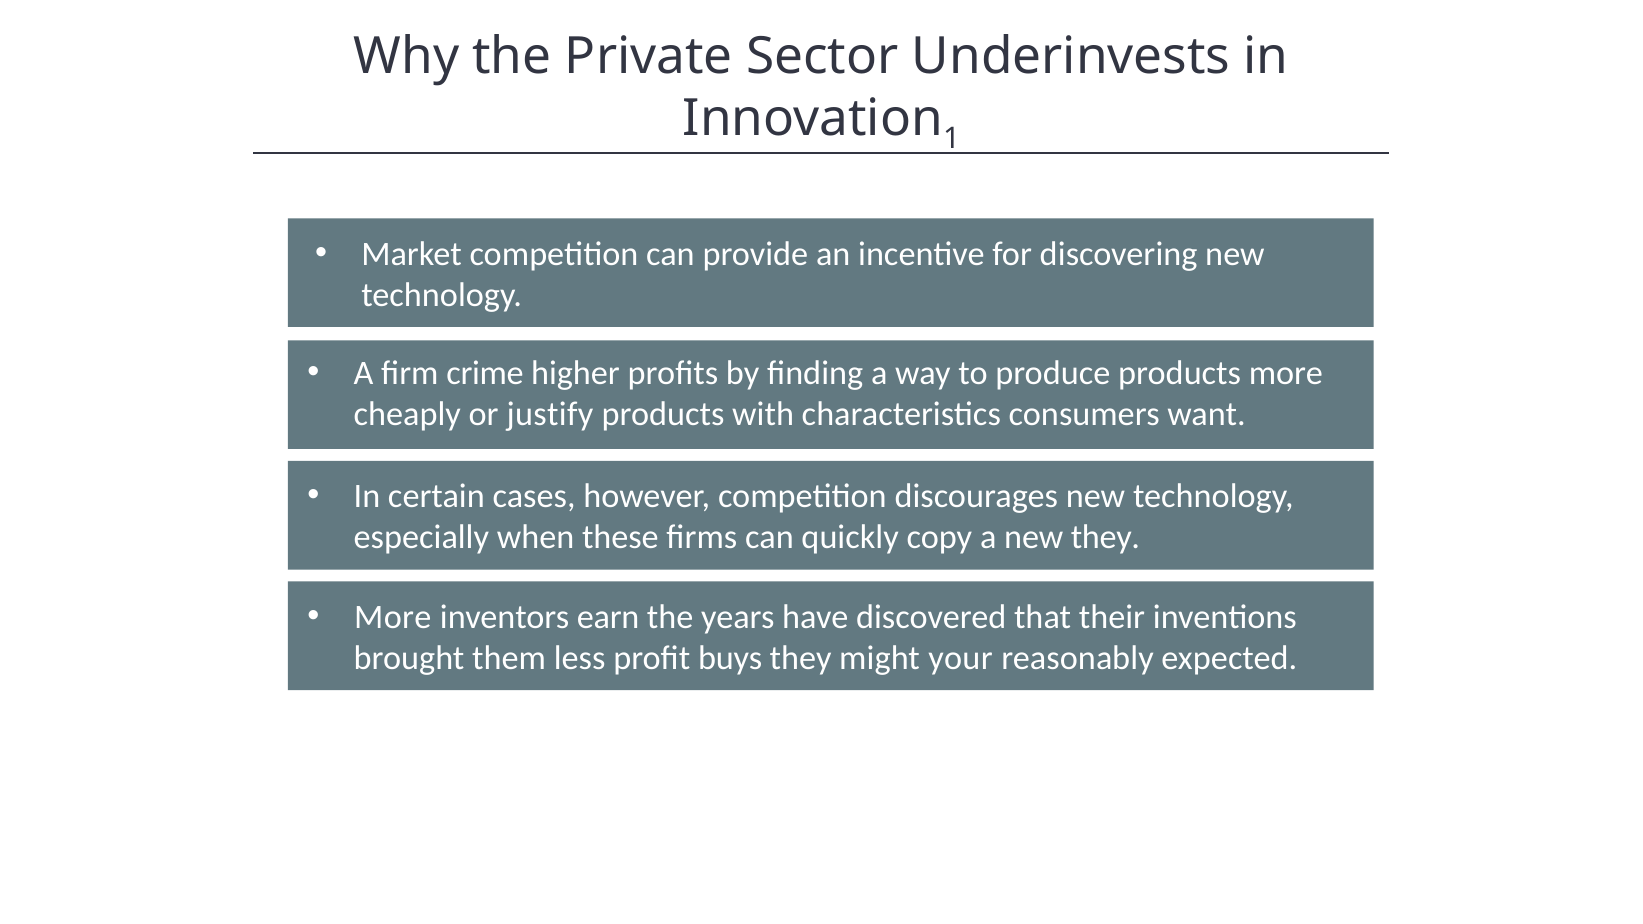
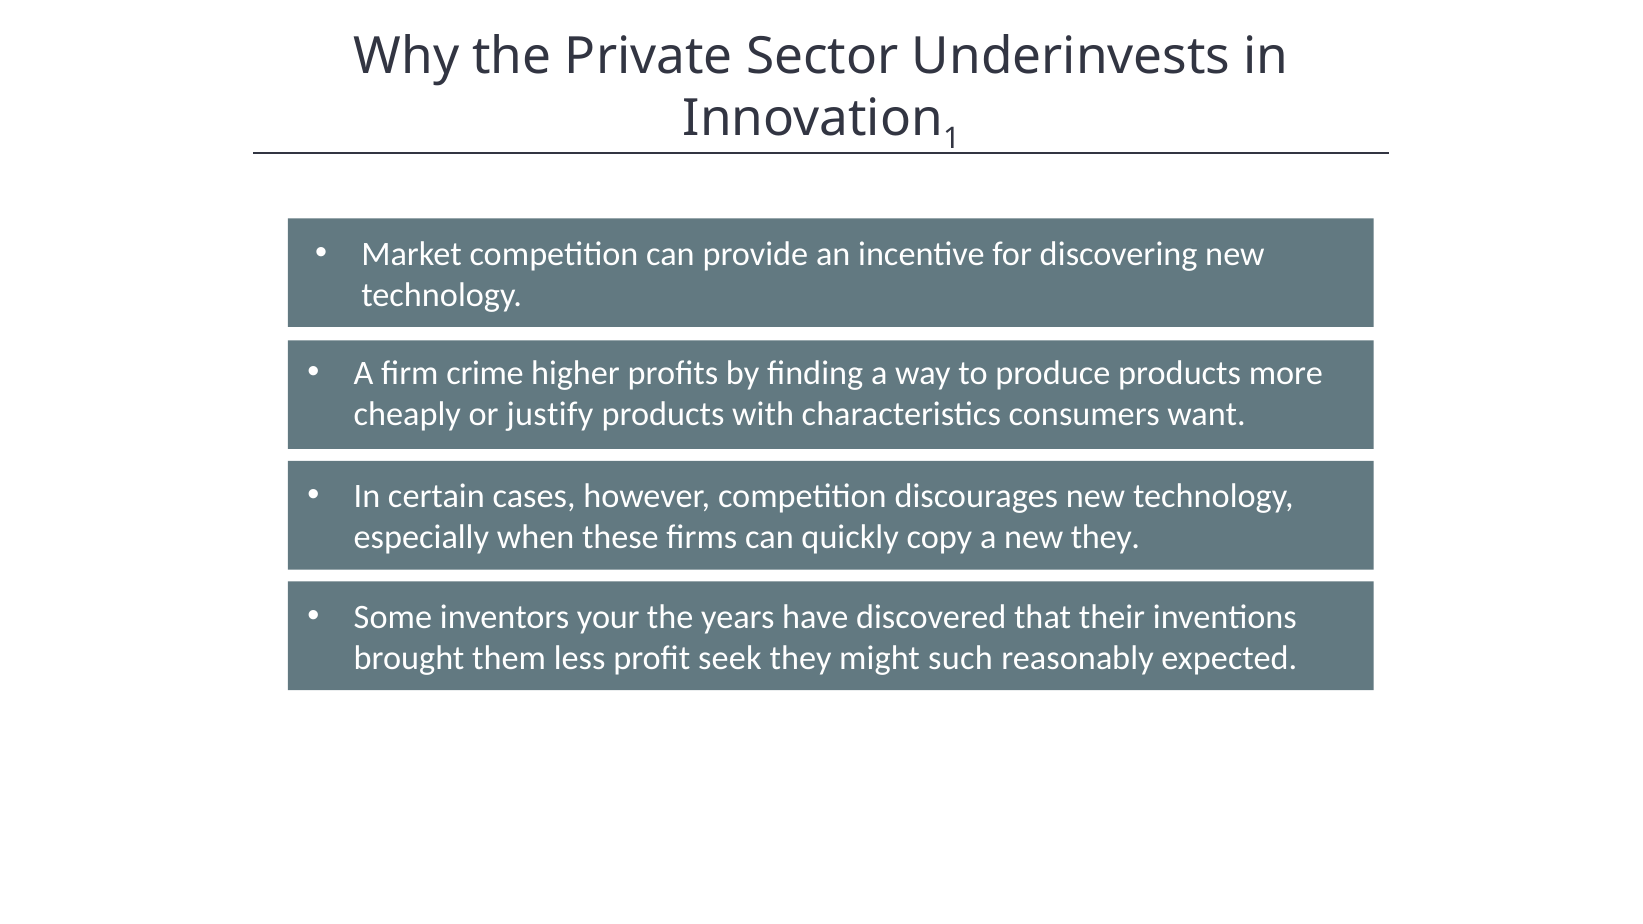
More: More -> Some (393, 617)
earn: earn -> your (608, 617)
buys: buys -> seek (730, 658)
your: your -> such (960, 658)
